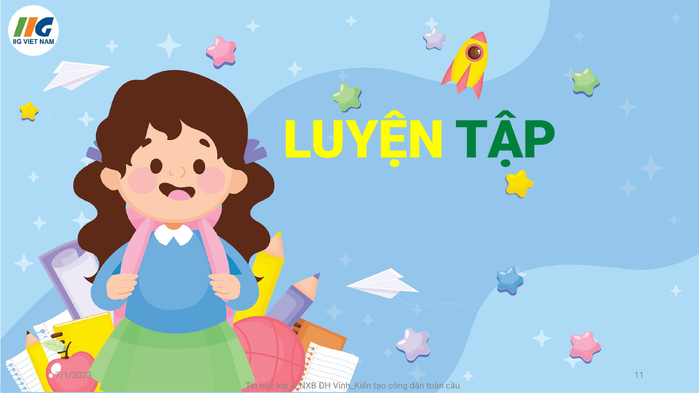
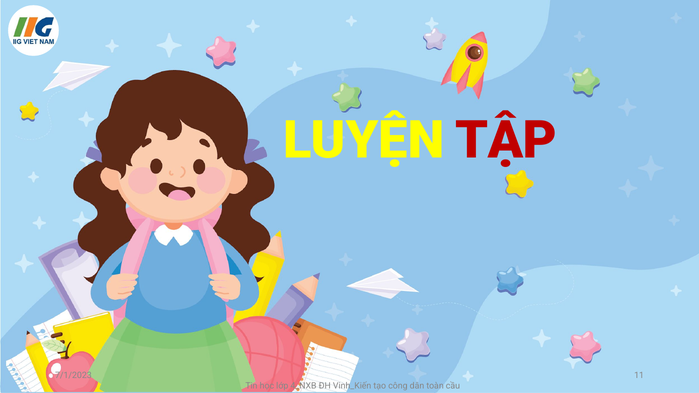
TẬP colour: green -> red (506, 141)
